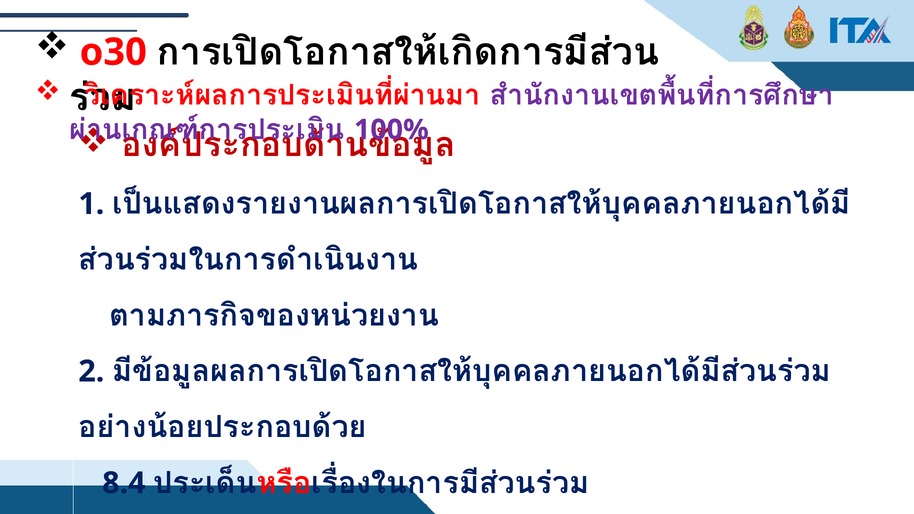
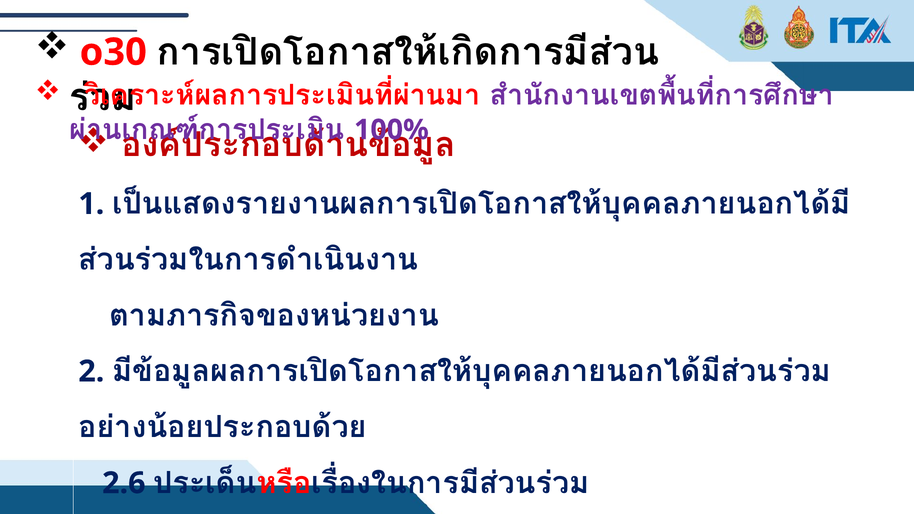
8.4: 8.4 -> 2.6 (124, 483)
